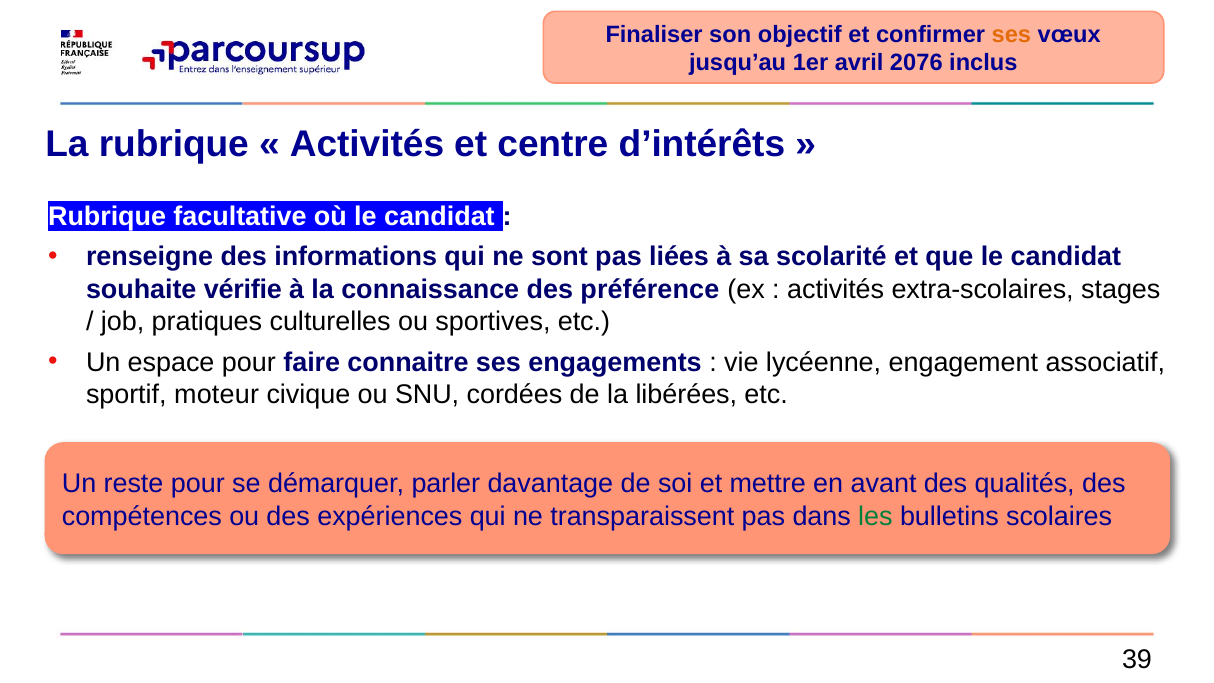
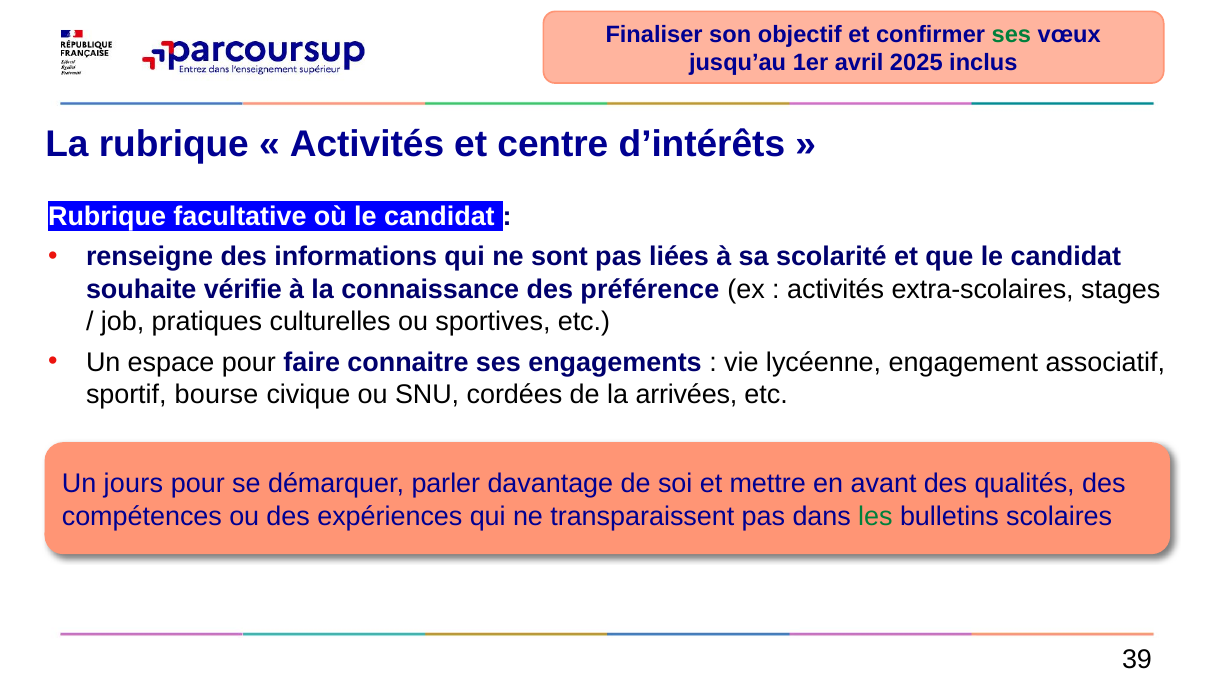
ses colour: orange -> green (1011, 35)
2076: 2076 -> 2025 (916, 63)
moteur: moteur -> bourse (217, 395)
libérées: libérées -> arrivées (686, 395)
reste: reste -> jours (133, 484)
